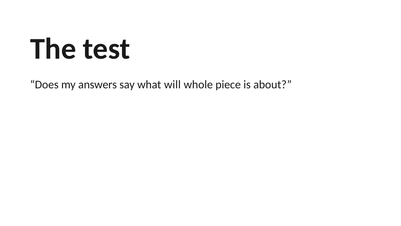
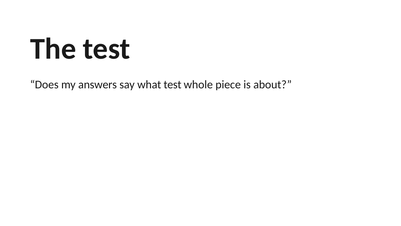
what will: will -> test (173, 84)
